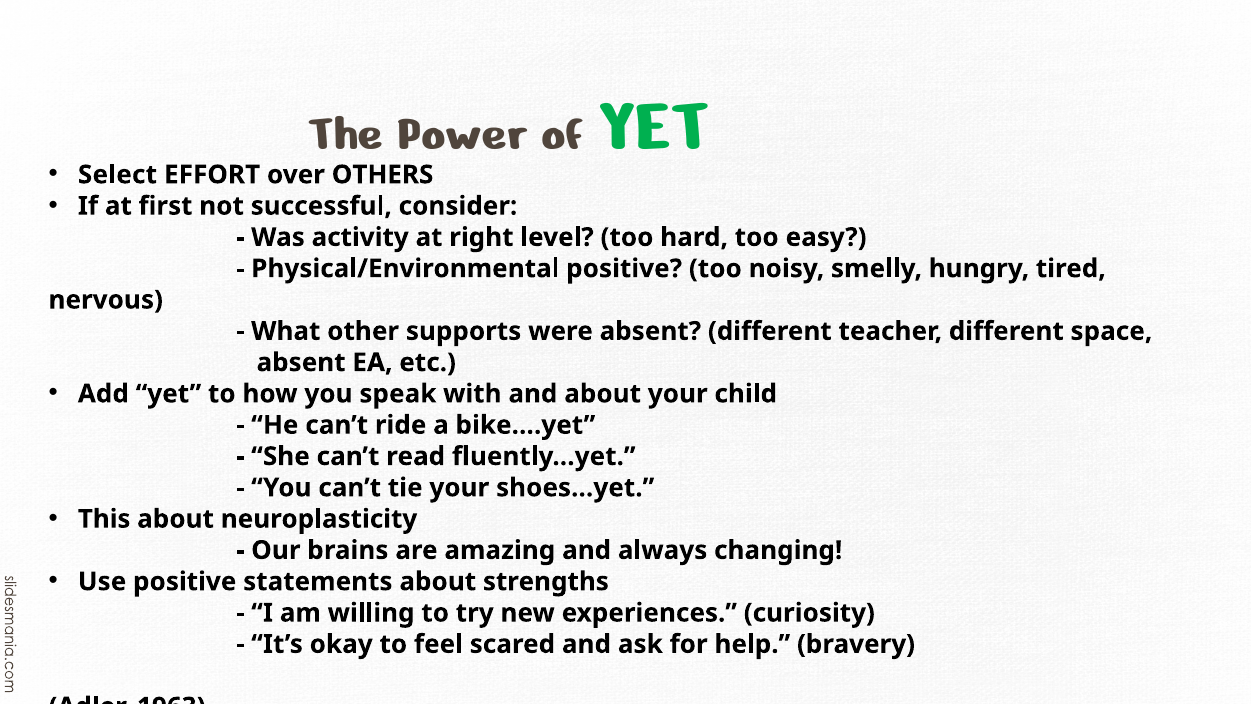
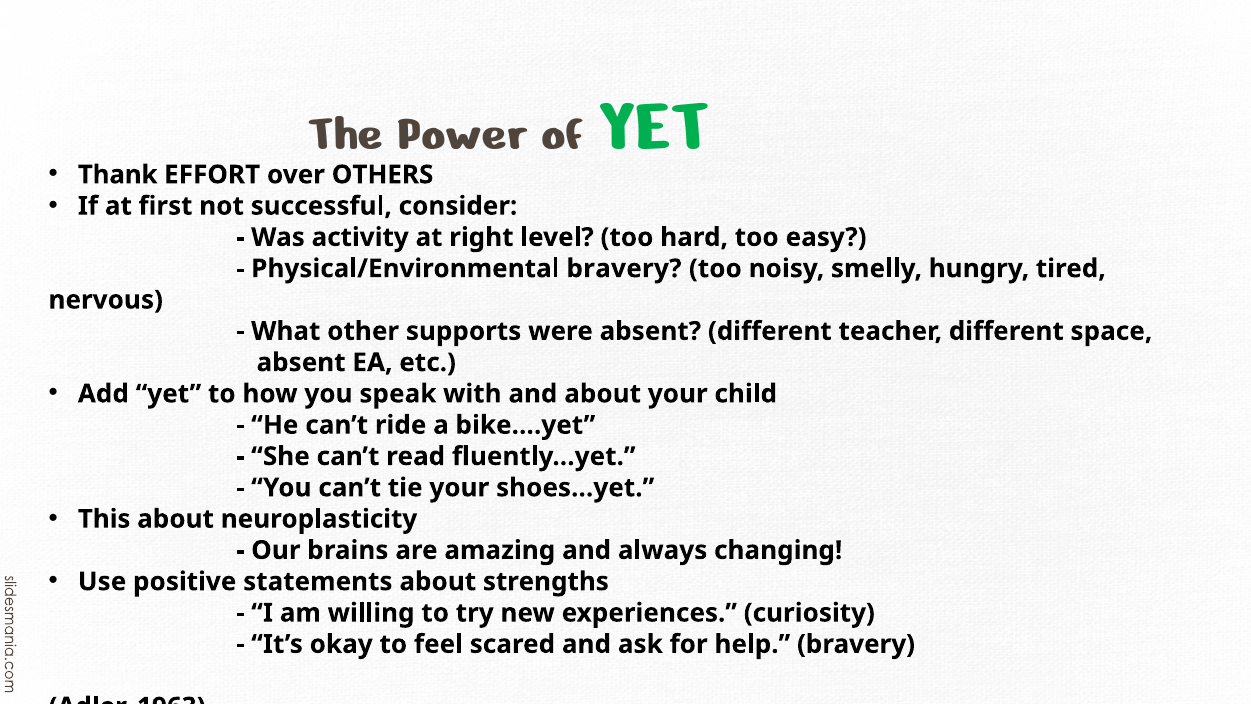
Select: Select -> Thank (118, 175)
Physical/Environmental positive: positive -> bravery (624, 269)
